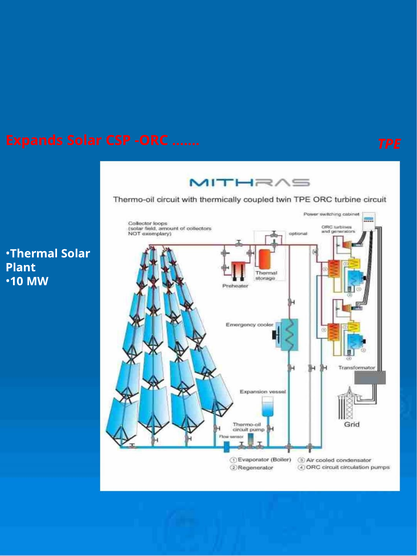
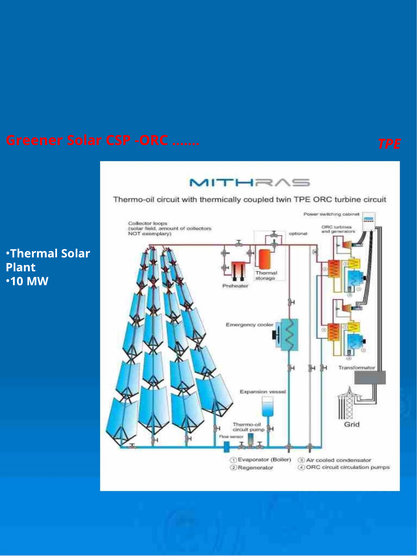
Expands: Expands -> Greener (34, 140)
